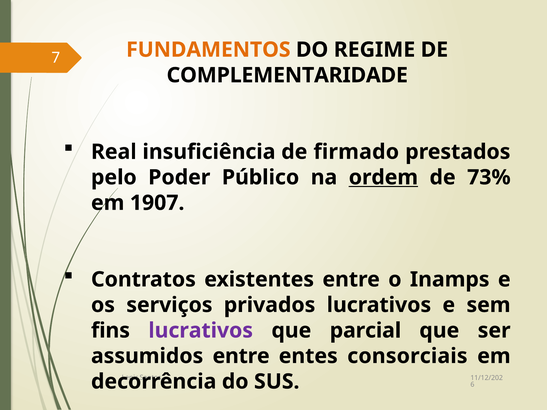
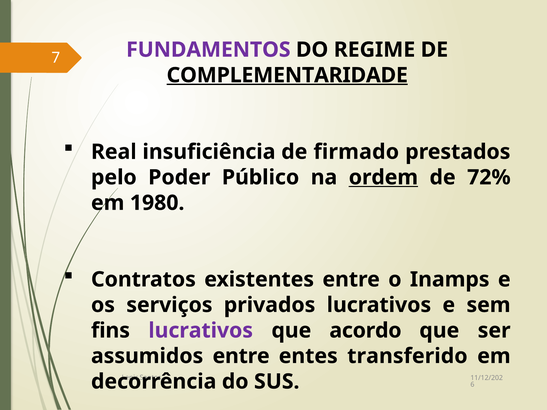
FUNDAMENTOS colour: orange -> purple (208, 50)
COMPLEMENTARIDADE underline: none -> present (287, 75)
73%: 73% -> 72% (489, 177)
1907: 1907 -> 1980 (157, 203)
parcial: parcial -> acordo (365, 331)
consorciais: consorciais -> transferido (407, 356)
